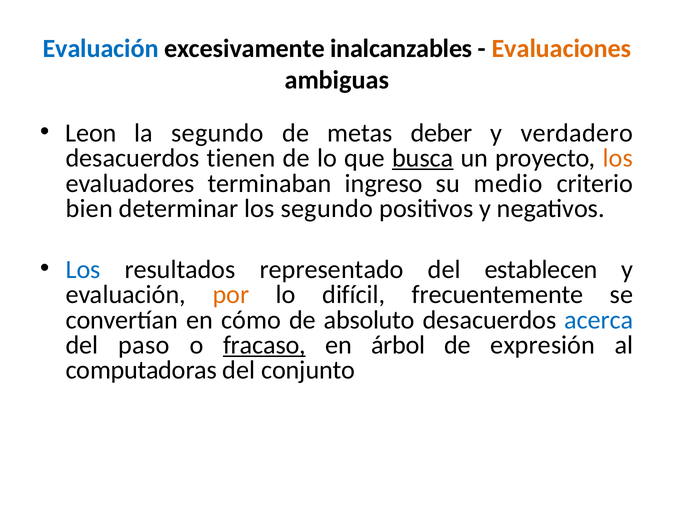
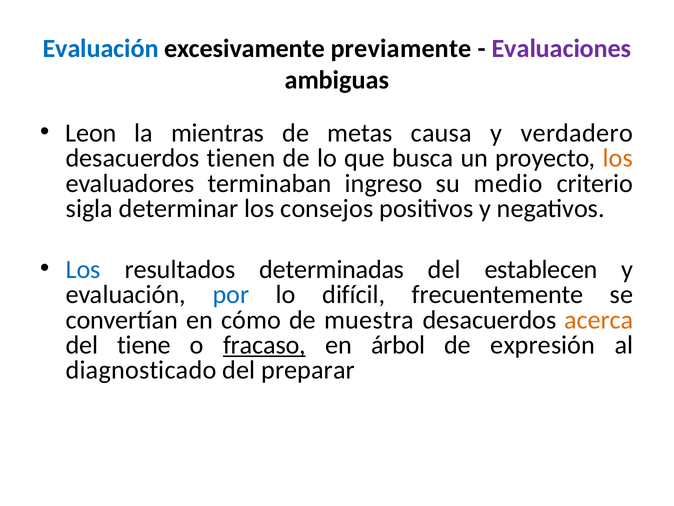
inalcanzables: inalcanzables -> previamente (401, 48)
Evaluaciones colour: orange -> purple (562, 48)
la segundo: segundo -> mientras (218, 133)
deber: deber -> causa (441, 133)
busca underline: present -> none (423, 158)
bien: bien -> sigla (89, 208)
los segundo: segundo -> consejos (327, 208)
representado: representado -> determinadas (332, 269)
por colour: orange -> blue (231, 294)
absoluto: absoluto -> muestra (369, 320)
acerca colour: blue -> orange (599, 320)
paso: paso -> tiene (144, 345)
computadoras: computadoras -> diagnosticado (141, 370)
conjunto: conjunto -> preparar (308, 370)
